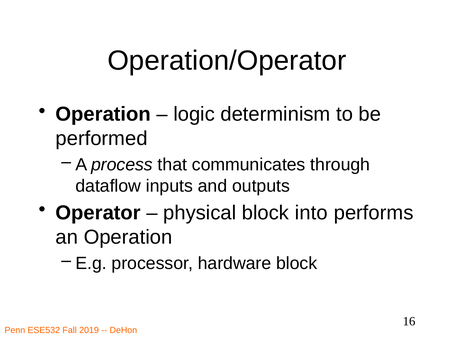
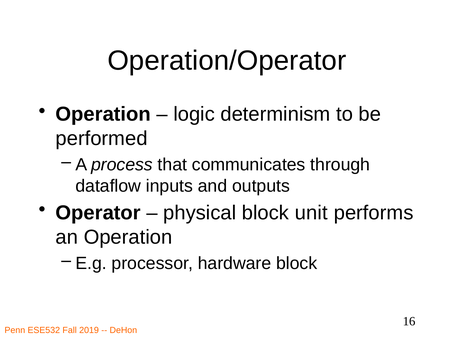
into: into -> unit (311, 213)
